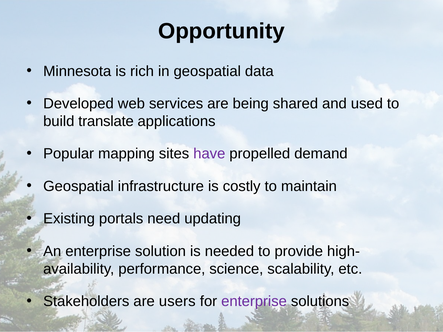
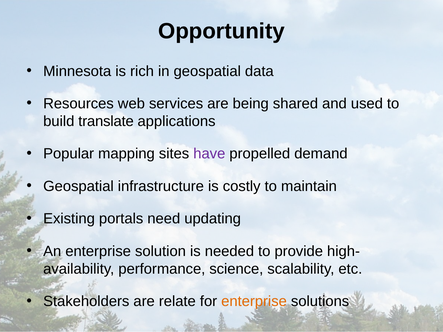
Developed: Developed -> Resources (78, 104)
users: users -> relate (177, 302)
enterprise colour: purple -> orange (254, 302)
